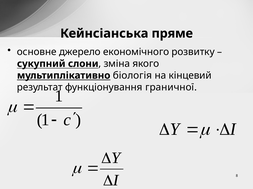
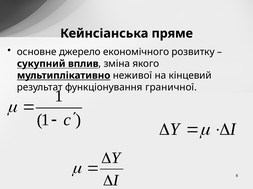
слони: слони -> вплив (83, 64)
біологія: біологія -> неживої (132, 76)
